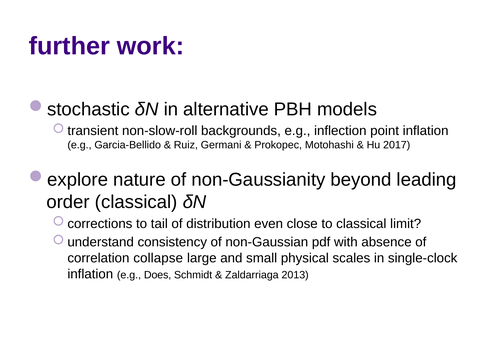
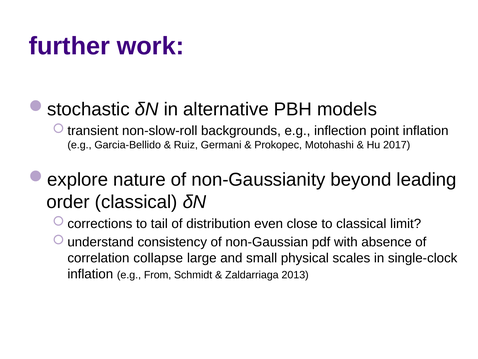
Does: Does -> From (158, 275)
